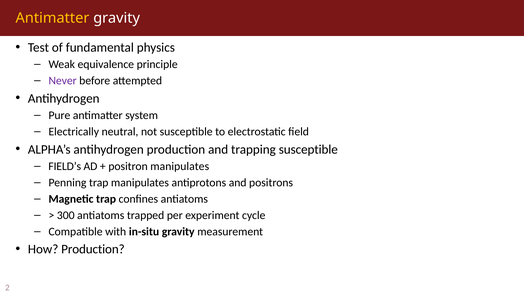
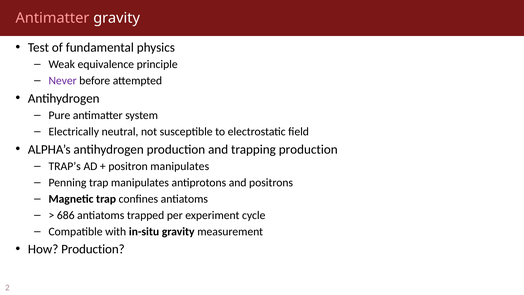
Antimatter colour: yellow -> pink (52, 18)
trapping susceptible: susceptible -> production (308, 149)
FIELD’s: FIELD’s -> TRAP’s (65, 166)
300: 300 -> 686 (66, 215)
